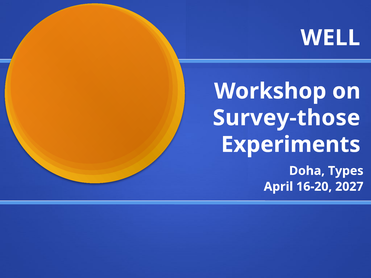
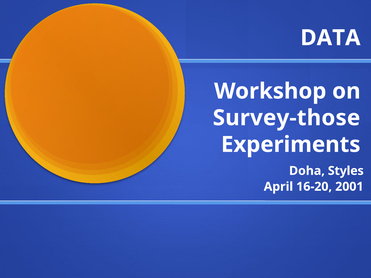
WELL: WELL -> DATA (330, 38)
Types: Types -> Styles (346, 171)
2027: 2027 -> 2001 (349, 187)
